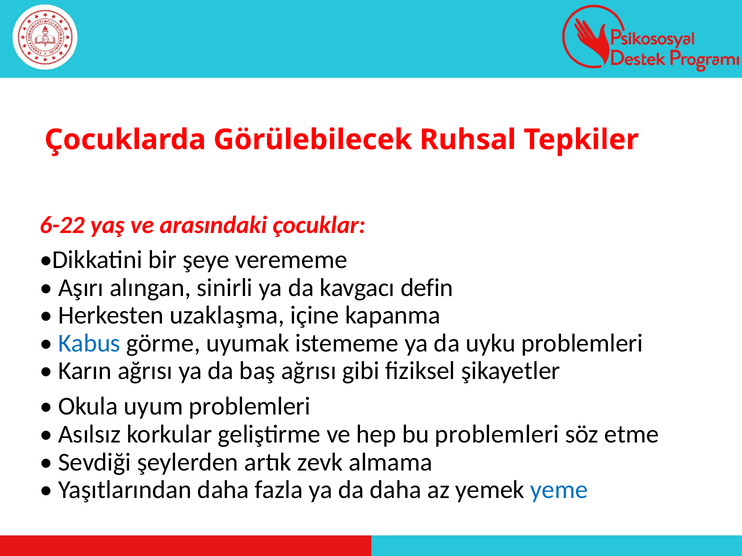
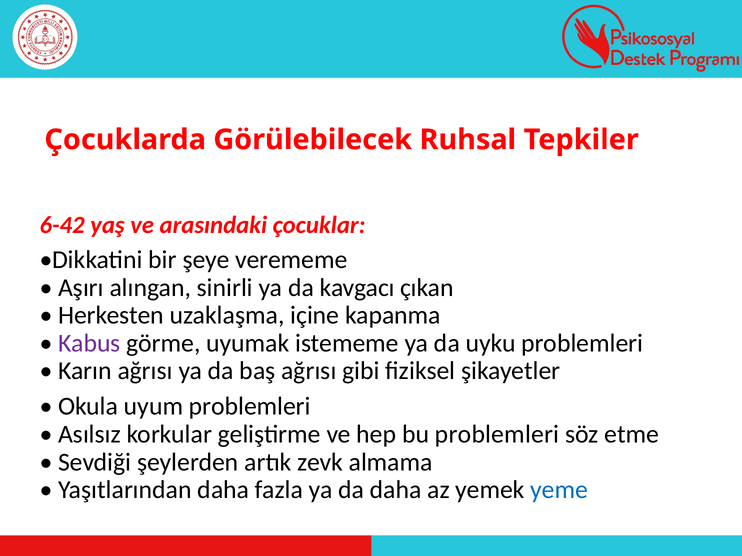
6-22: 6-22 -> 6-42 (62, 225)
defin: defin -> çıkan (427, 288)
Kabus colour: blue -> purple (89, 343)
